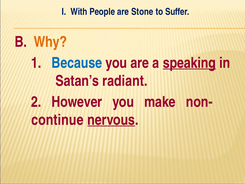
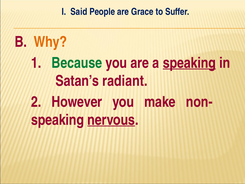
With: With -> Said (79, 12)
Stone: Stone -> Grace (142, 12)
Because colour: blue -> green (77, 63)
continue: continue -> speaking (57, 120)
